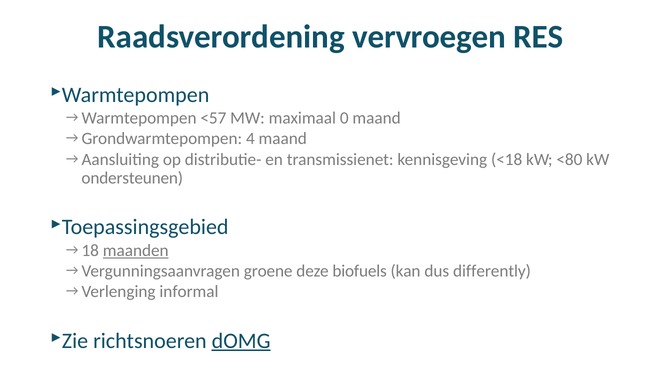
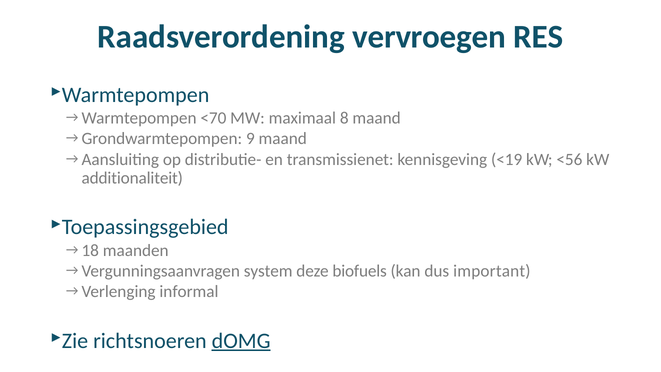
<57: <57 -> <70 (213, 118)
0: 0 -> 8 (344, 118)
4: 4 -> 9 (250, 139)
<18: <18 -> <19 (507, 159)
<80: <80 -> <56 (569, 159)
ondersteunen: ondersteunen -> additionaliteit (132, 178)
maanden underline: present -> none (136, 250)
groene: groene -> system (268, 271)
differently: differently -> important (492, 271)
